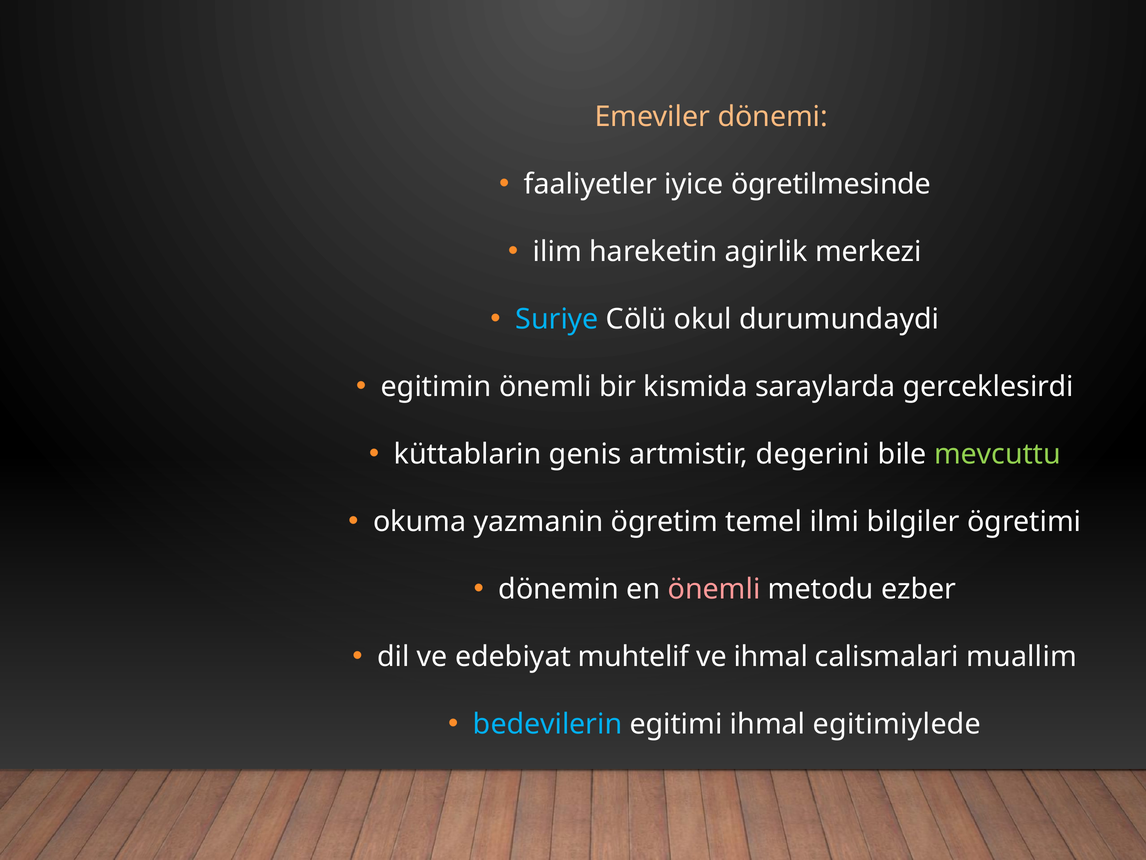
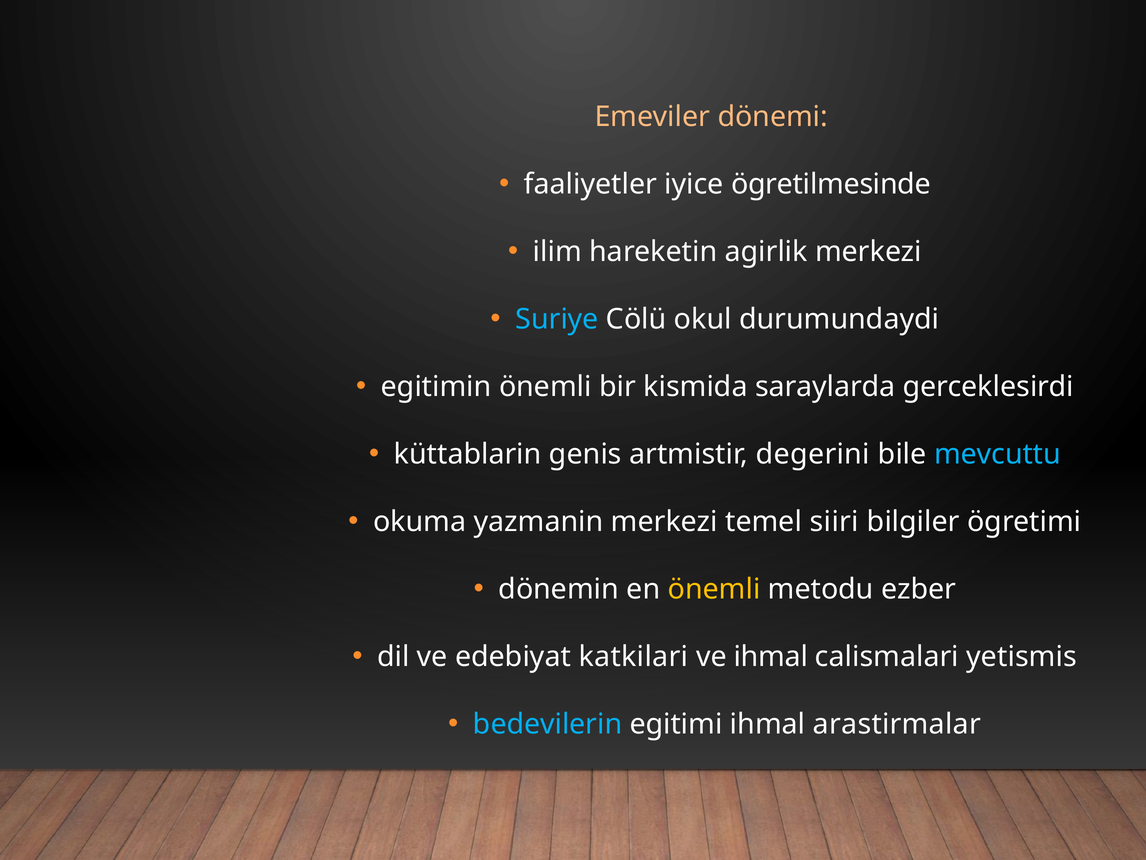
mevcuttu colour: light green -> light blue (997, 454)
yazmanin ögretim: ögretim -> merkezi (664, 522)
ilmi: ilmi -> siiri (834, 522)
önemli colour: pink -> yellow (714, 589)
muhtelif: muhtelif -> katkilari (633, 657)
muallim: muallim -> yetismis (1022, 657)
egitimiylede: egitimiylede -> arastirmalar (897, 724)
